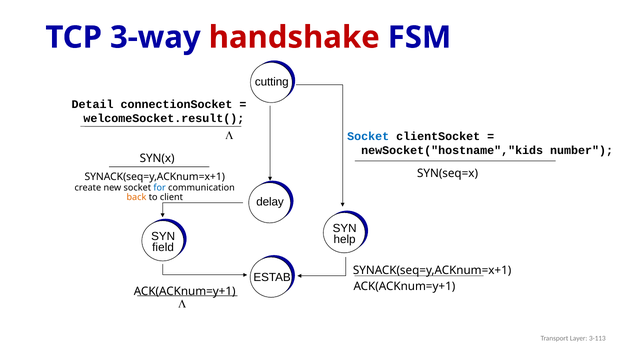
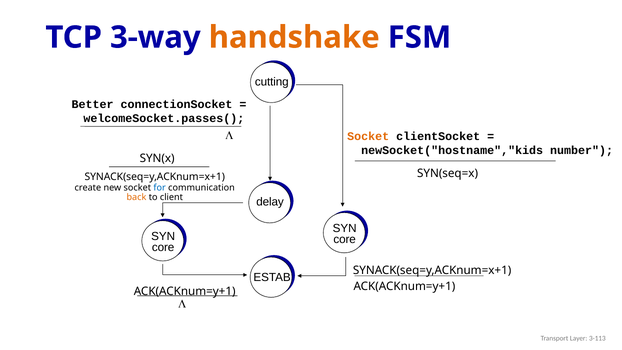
handshake colour: red -> orange (294, 37)
Detail: Detail -> Better (93, 105)
welcomeSocket.result(: welcomeSocket.result( -> welcomeSocket.passes( (164, 119)
Socket colour: blue -> orange (368, 136)
help: help -> core (345, 239)
field: field -> core (163, 247)
